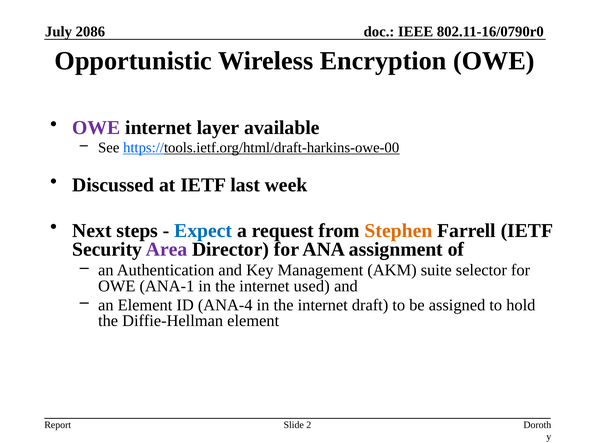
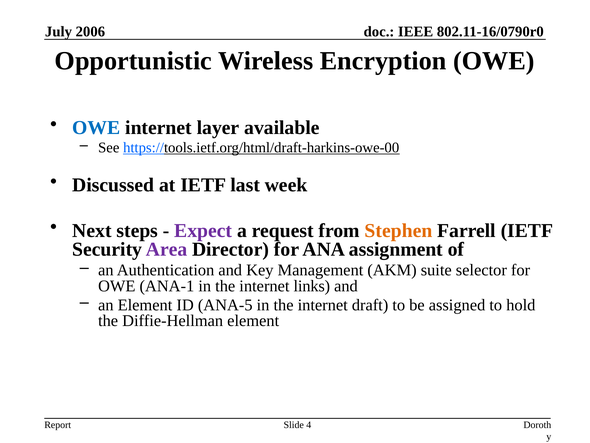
2086: 2086 -> 2006 (90, 31)
OWE colour: purple -> blue (96, 128)
Expect colour: blue -> purple (203, 230)
used: used -> links (312, 286)
ANA-4: ANA-4 -> ANA-5 (225, 305)
2: 2 -> 4 (309, 424)
